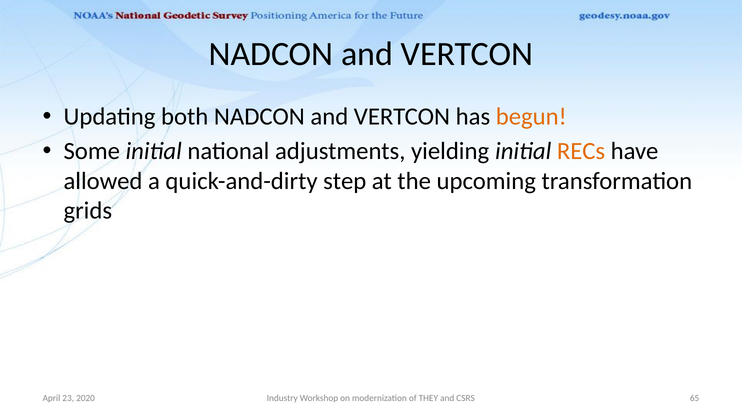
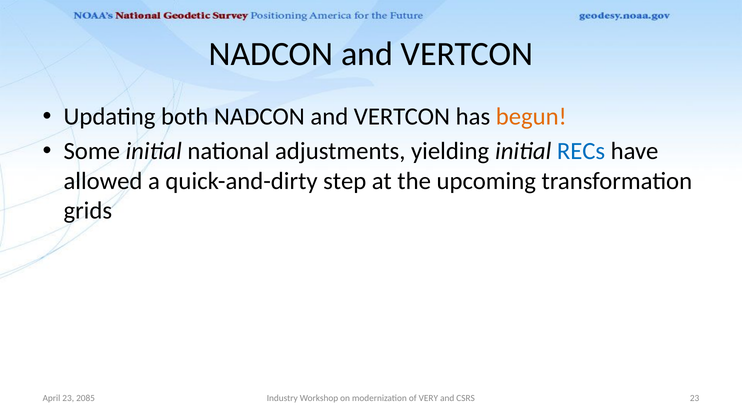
RECs colour: orange -> blue (581, 151)
2020: 2020 -> 2085 (86, 399)
THEY: THEY -> VERY (428, 399)
CSRS 65: 65 -> 23 (695, 398)
